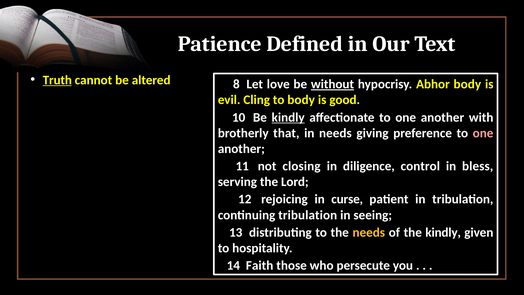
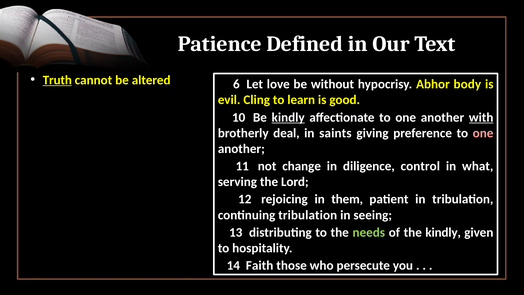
8: 8 -> 6 (236, 84)
without underline: present -> none (332, 84)
to body: body -> learn (301, 100)
with underline: none -> present (481, 117)
that: that -> deal (286, 133)
in needs: needs -> saints (335, 133)
closing: closing -> change (302, 166)
bless: bless -> what (478, 166)
curse: curse -> them (347, 199)
needs colour: yellow -> light green (369, 232)
